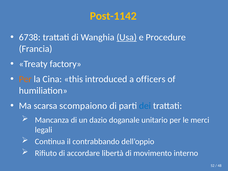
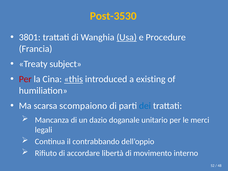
Post-1142: Post-1142 -> Post-3530 (113, 16)
6738: 6738 -> 3801 (30, 37)
factory: factory -> subject (66, 64)
Per colour: orange -> red (25, 79)
this underline: none -> present (74, 79)
officers: officers -> existing (151, 79)
